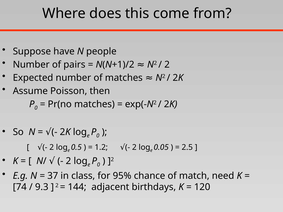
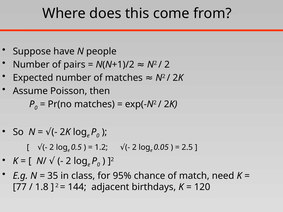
37: 37 -> 35 (53, 176)
74: 74 -> 77 (20, 187)
9.3: 9.3 -> 1.8 (42, 187)
